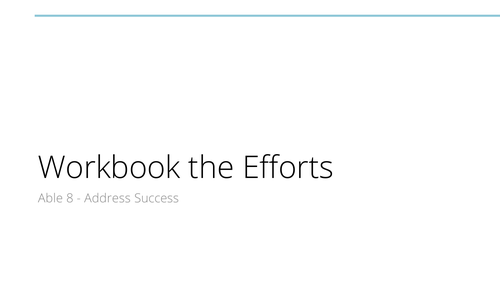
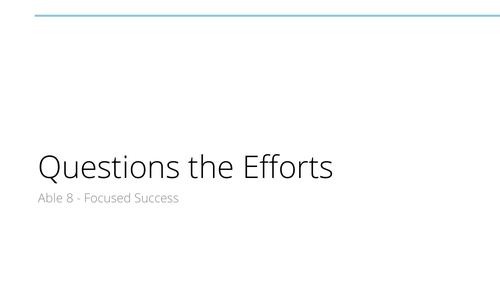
Workbook: Workbook -> Questions (109, 168)
Address: Address -> Focused (108, 198)
